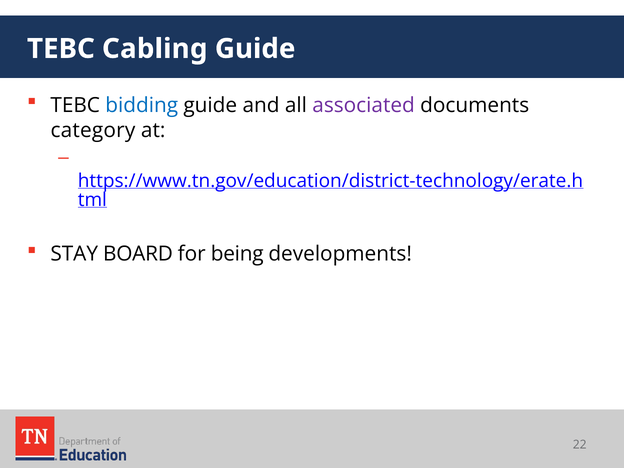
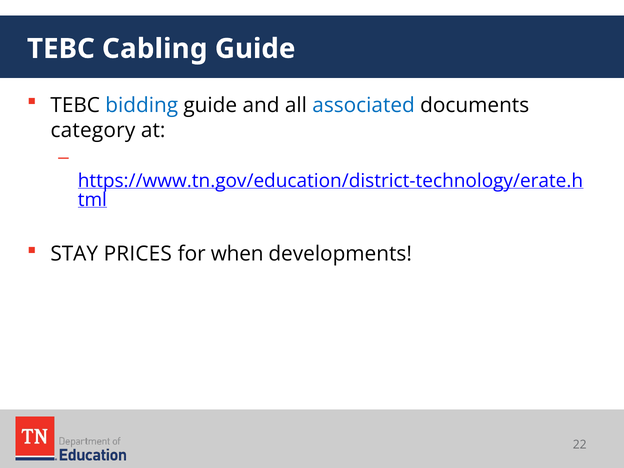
associated colour: purple -> blue (364, 105)
BOARD: BOARD -> PRICES (138, 254)
being: being -> when (237, 254)
